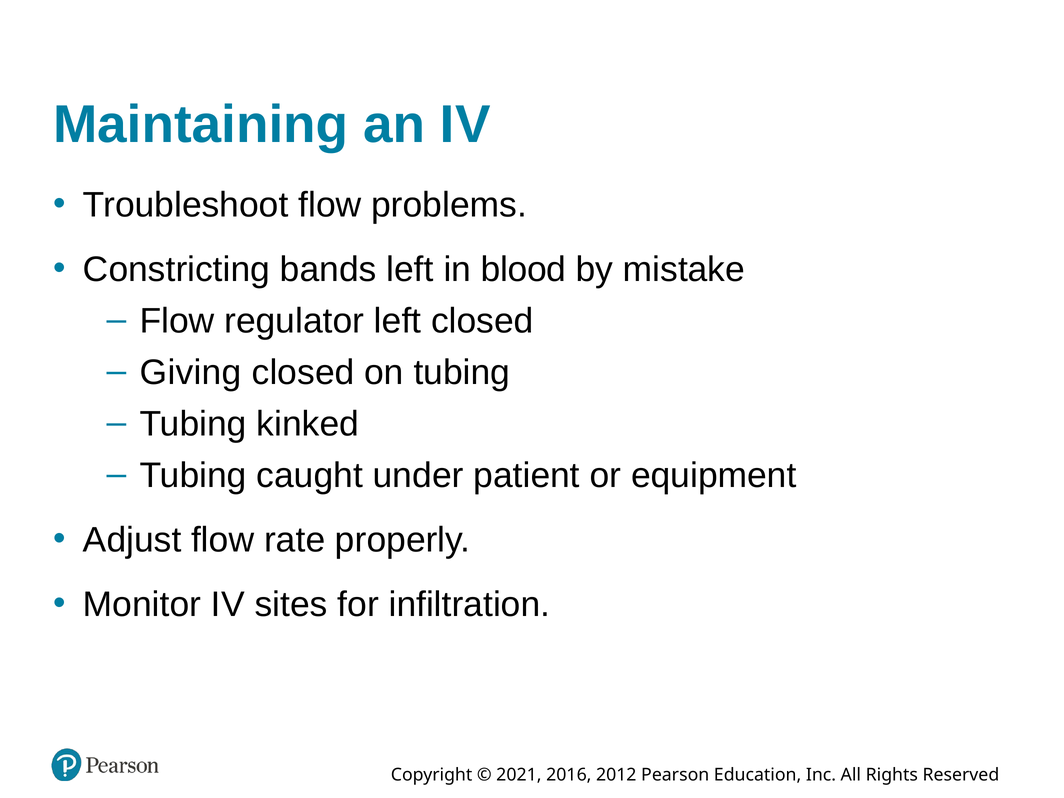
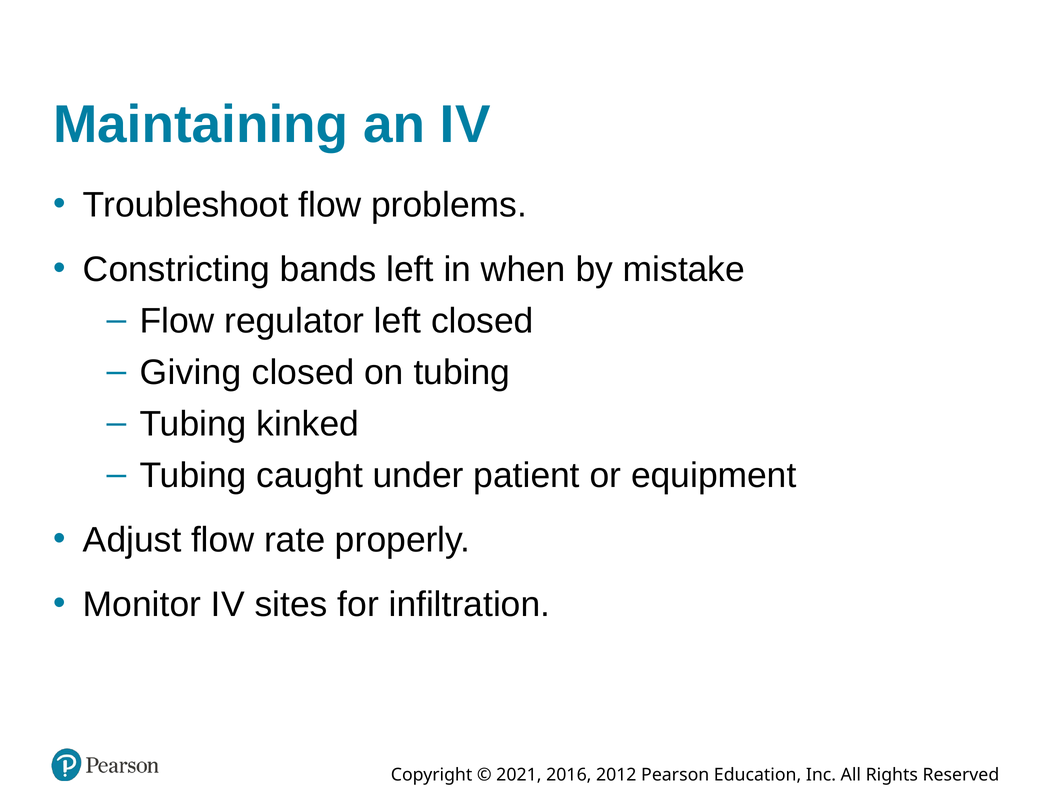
blood: blood -> when (523, 270)
